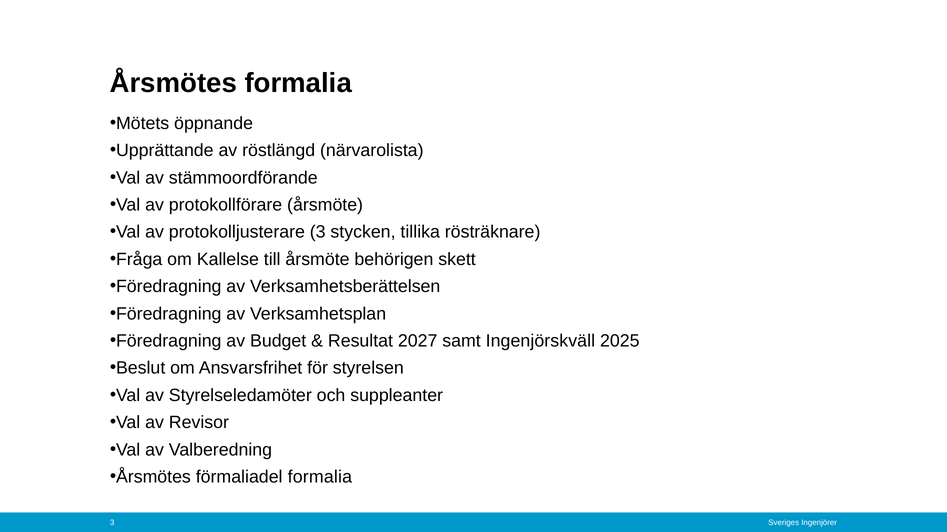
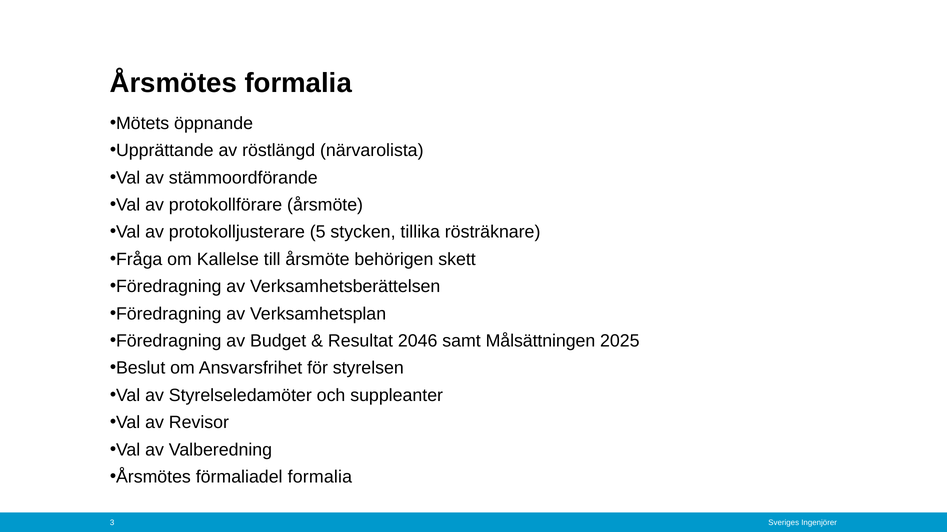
protokolljusterare 3: 3 -> 5 (318, 232)
2027: 2027 -> 2046 (418, 341)
Ingenjörskväll: Ingenjörskväll -> Målsättningen (540, 341)
